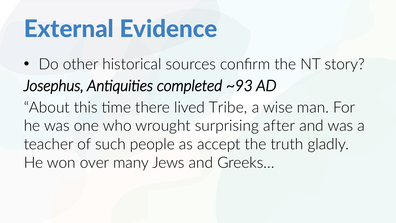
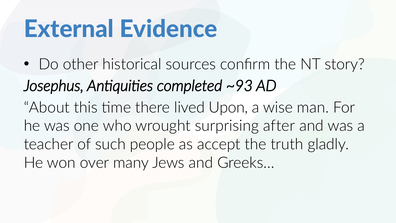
Tribe: Tribe -> Upon (228, 107)
